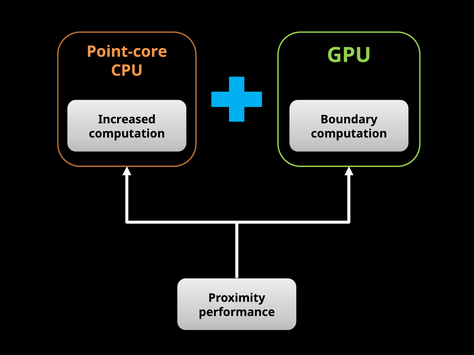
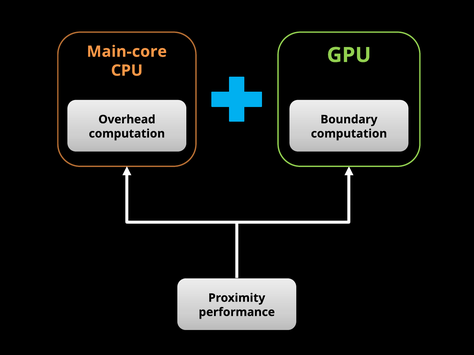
Point-core: Point-core -> Main-core (127, 52)
Increased: Increased -> Overhead (127, 120)
